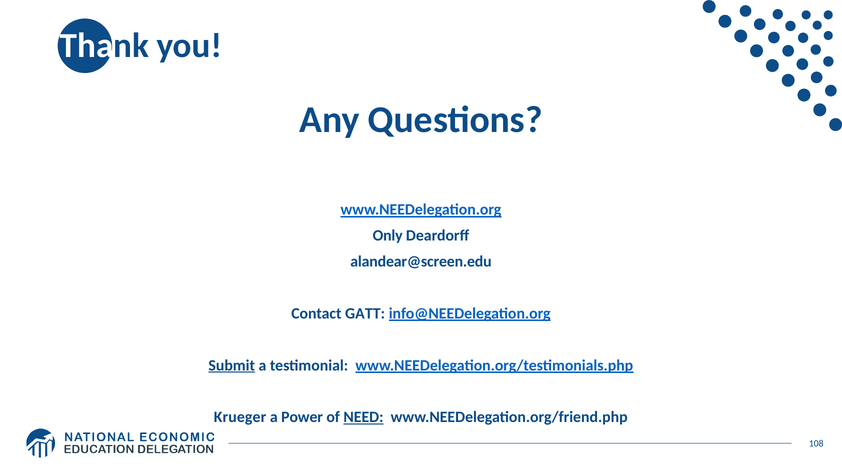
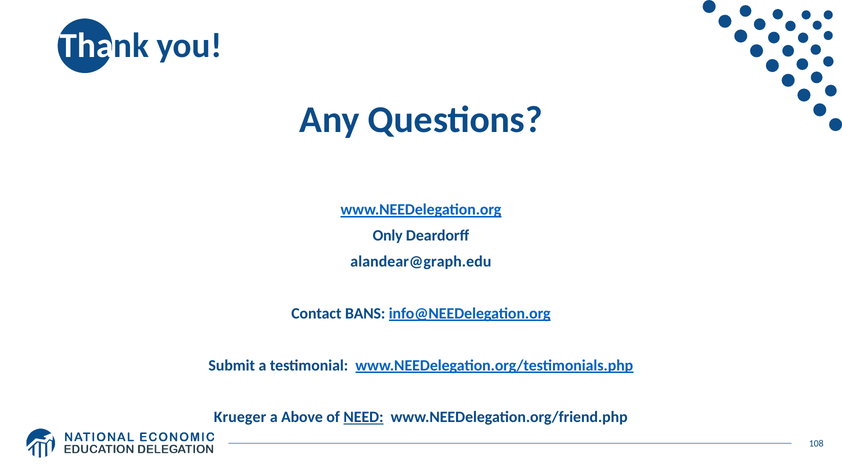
alandear@screen.edu: alandear@screen.edu -> alandear@graph.edu (421, 261)
GATT: GATT -> BANS (365, 313)
Submit underline: present -> none (232, 365)
Power: Power -> Above (302, 417)
